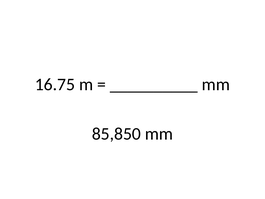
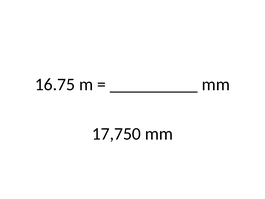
85,850: 85,850 -> 17,750 (116, 134)
